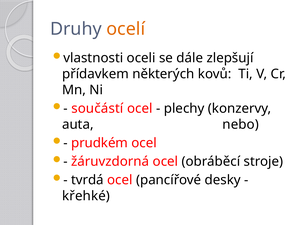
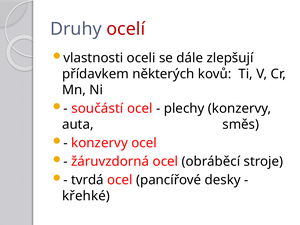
ocelí colour: orange -> red (126, 29)
nebo: nebo -> směs (241, 124)
prudkém: prudkém -> konzervy (99, 143)
